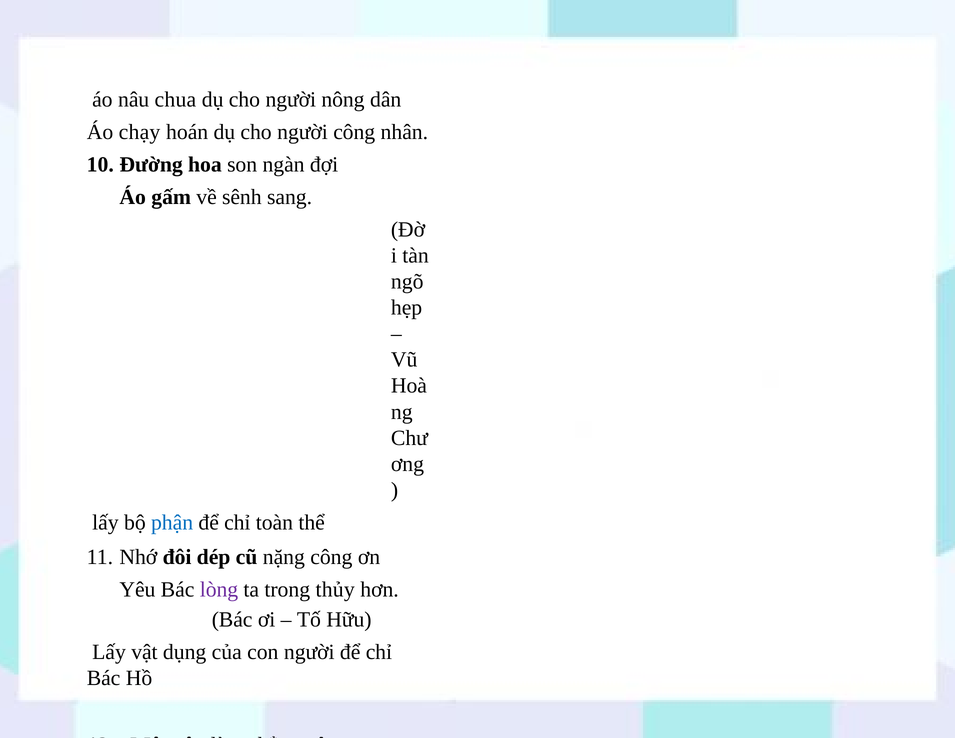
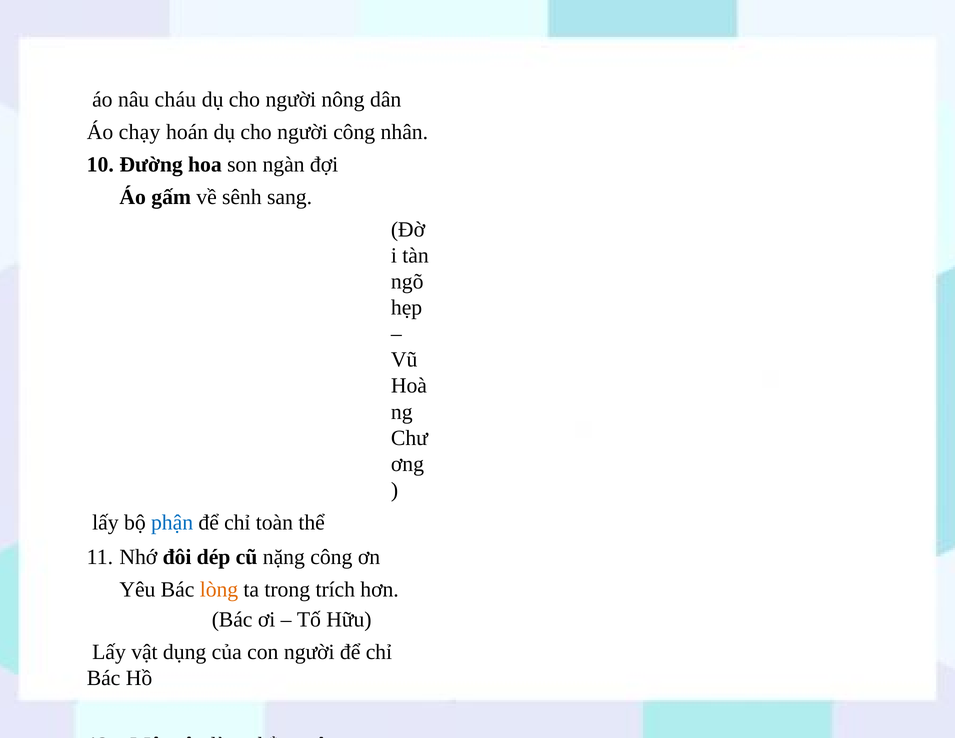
chua: chua -> cháu (175, 100)
lòng colour: purple -> orange (219, 590)
thủy: thủy -> trích (335, 590)
